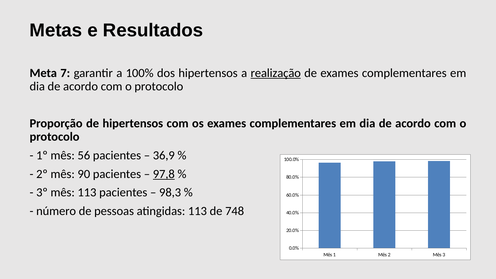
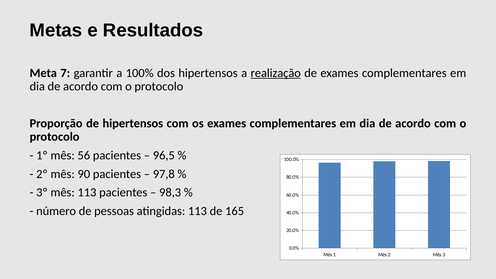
36,9: 36,9 -> 96,5 (164, 155)
97,8 underline: present -> none (164, 174)
748: 748 -> 165 (235, 211)
